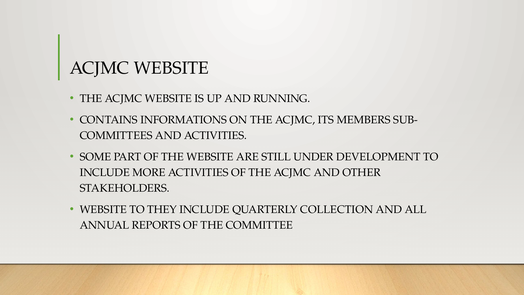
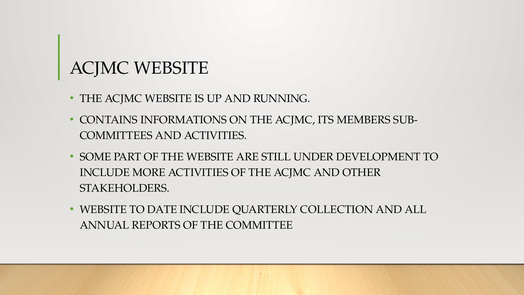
THEY: THEY -> DATE (162, 209)
